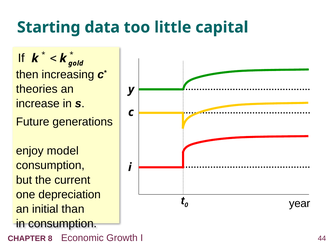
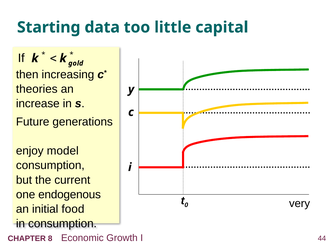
depreciation: depreciation -> endogenous (70, 194)
year: year -> very (300, 203)
than: than -> food (73, 209)
